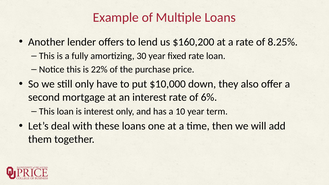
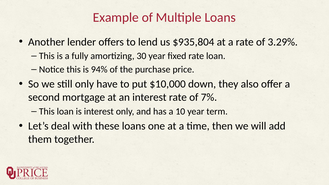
$160,200: $160,200 -> $935,804 (193, 42)
8.25%: 8.25% -> 3.29% (283, 42)
22%: 22% -> 94% (99, 70)
6%: 6% -> 7% (209, 97)
